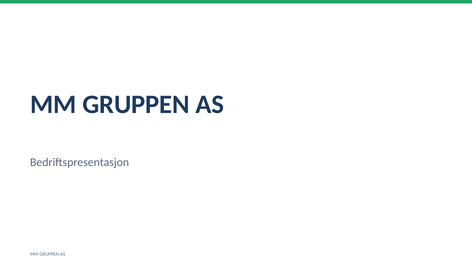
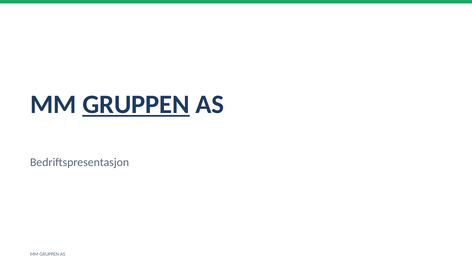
GRUPPEN underline: none -> present (136, 105)
